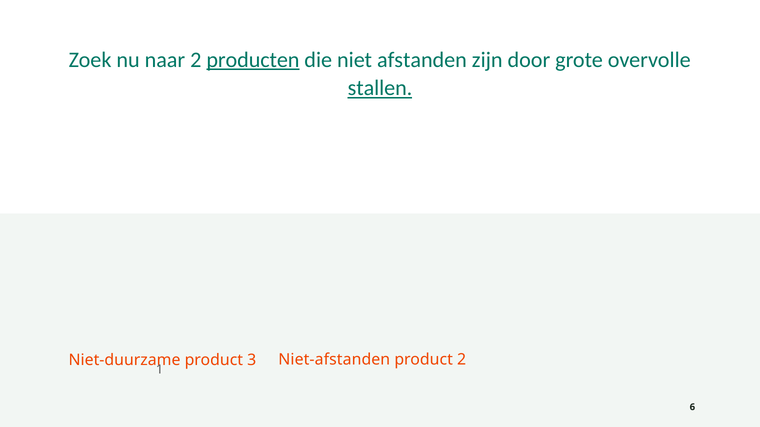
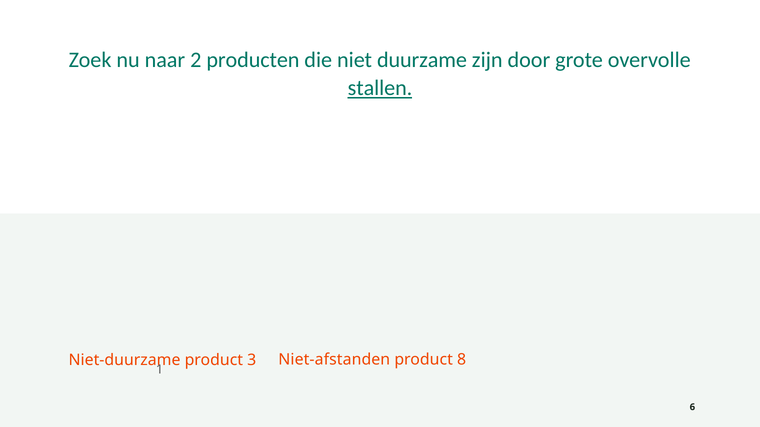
producten underline: present -> none (253, 60)
afstanden: afstanden -> duurzame (422, 60)
product 2: 2 -> 8 (462, 360)
